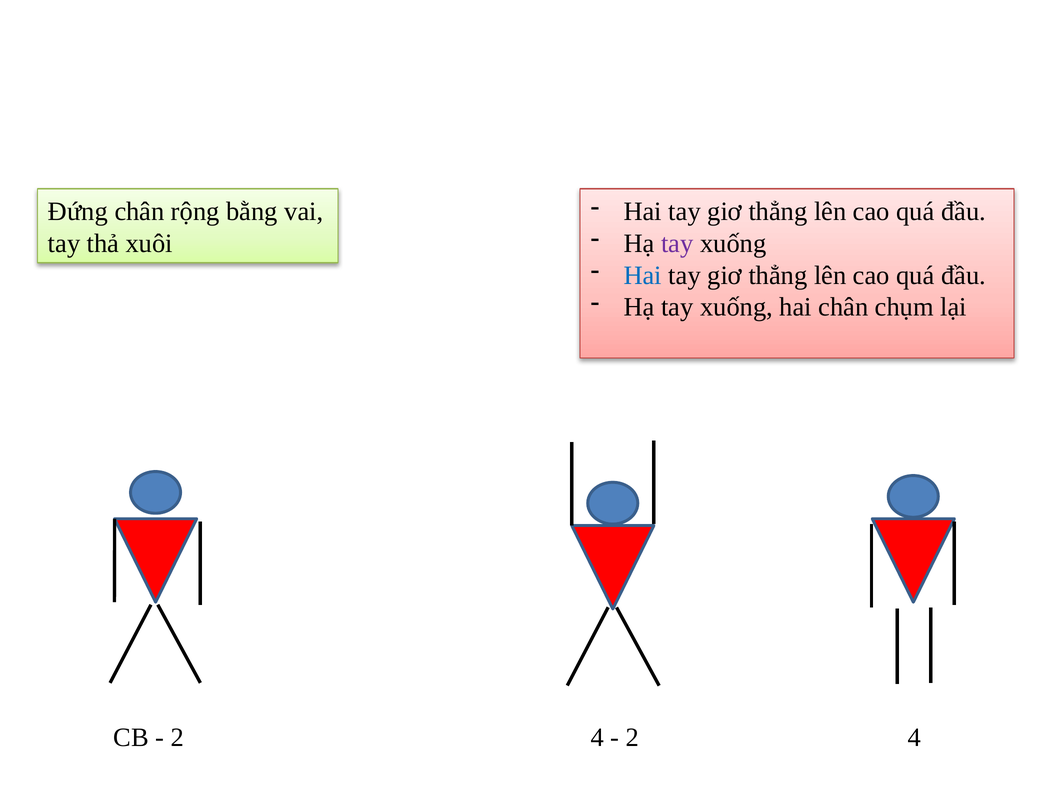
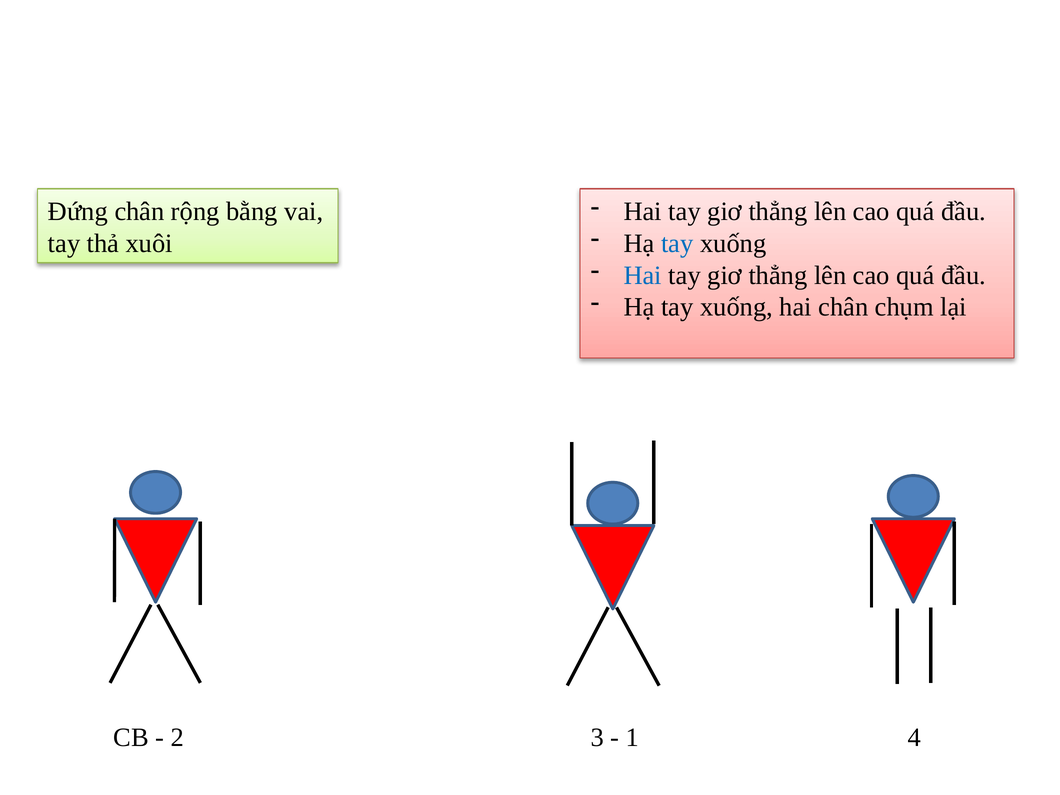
tay colour: purple -> blue (677, 244)
4: 4 -> 3 (597, 738)
2: 2 -> 1 (632, 738)
